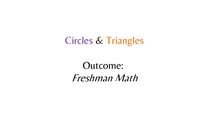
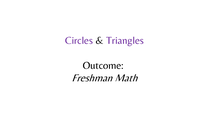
Triangles colour: orange -> purple (125, 41)
